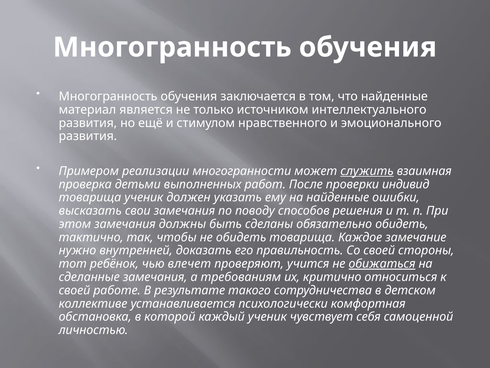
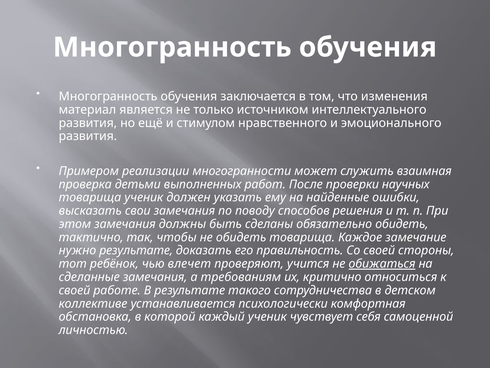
что найденные: найденные -> изменения (394, 96)
служить underline: present -> none (367, 171)
индивид: индивид -> научных (406, 184)
нужно внутренней: внутренней -> результате (136, 250)
